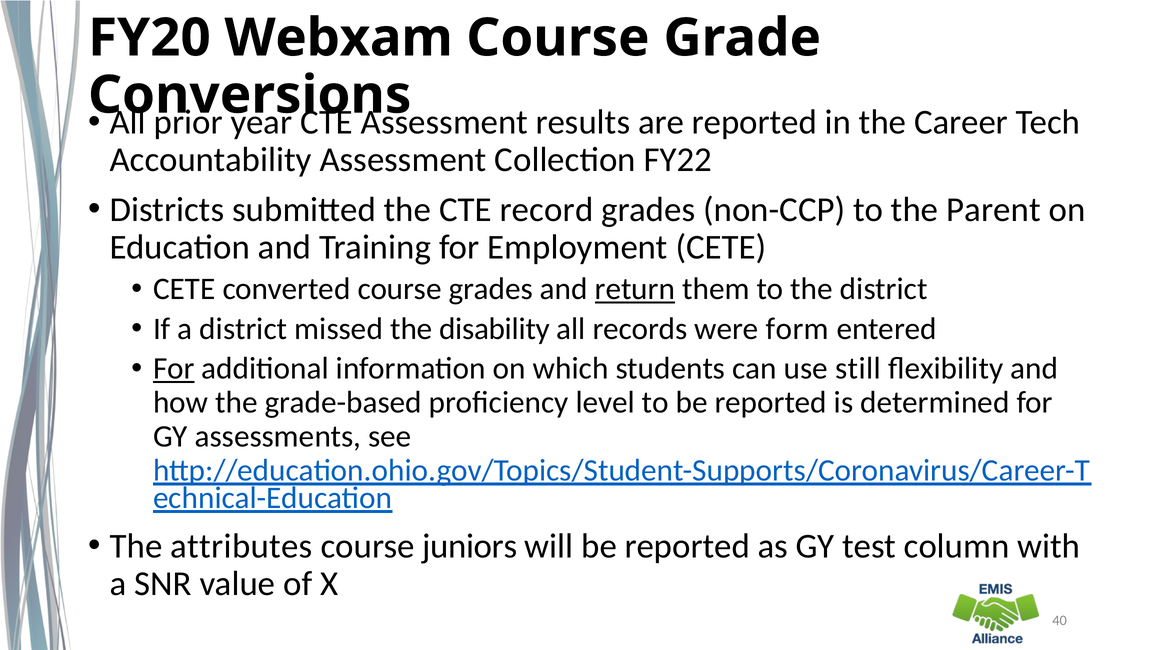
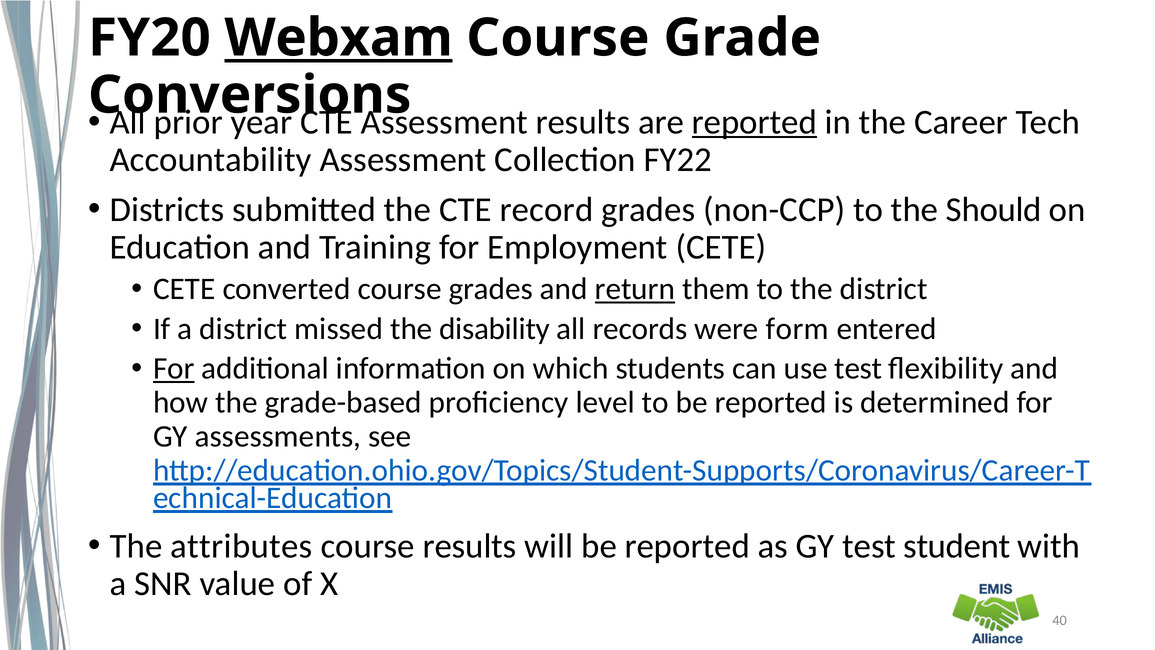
Webxam underline: none -> present (339, 38)
reported underline: none -> present (754, 122)
Parent: Parent -> Should (994, 210)
use still: still -> test (858, 368)
course juniors: juniors -> results (470, 546)
column: column -> student (957, 546)
